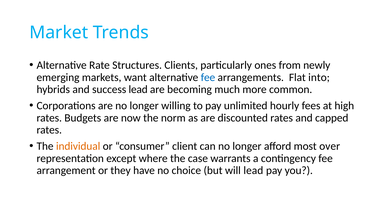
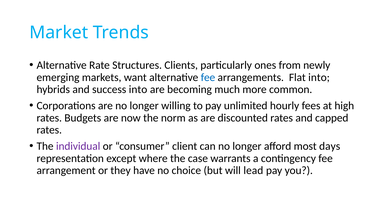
success lead: lead -> into (138, 89)
individual colour: orange -> purple (78, 146)
over: over -> days (330, 146)
